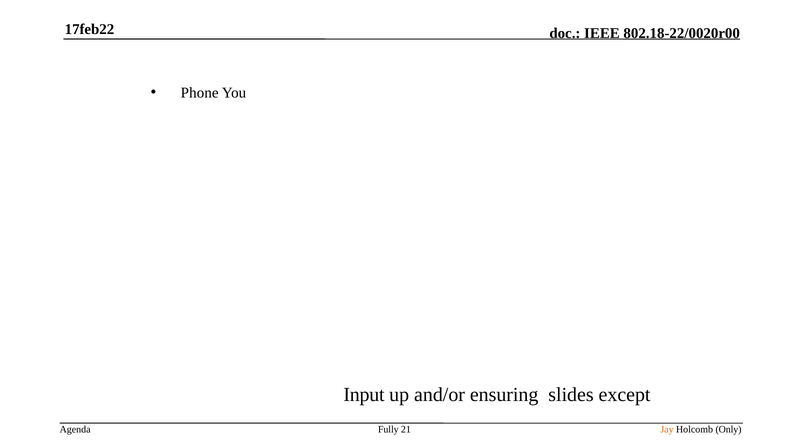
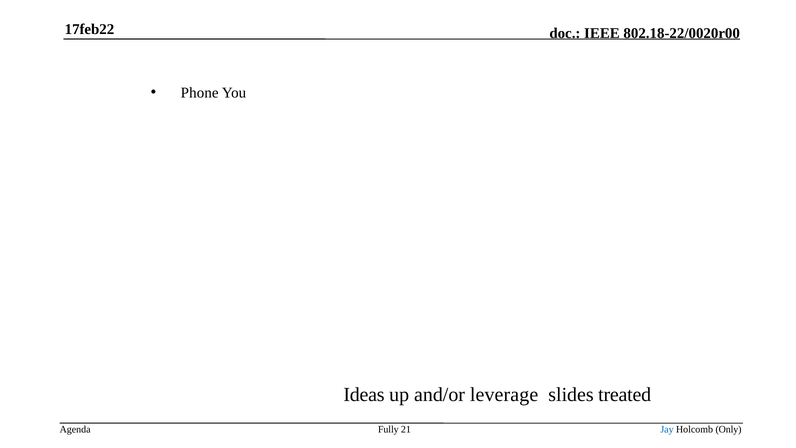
Input: Input -> Ideas (364, 394)
ensuring: ensuring -> leverage (504, 394)
except: except -> treated (625, 394)
Jay colour: orange -> blue (667, 429)
